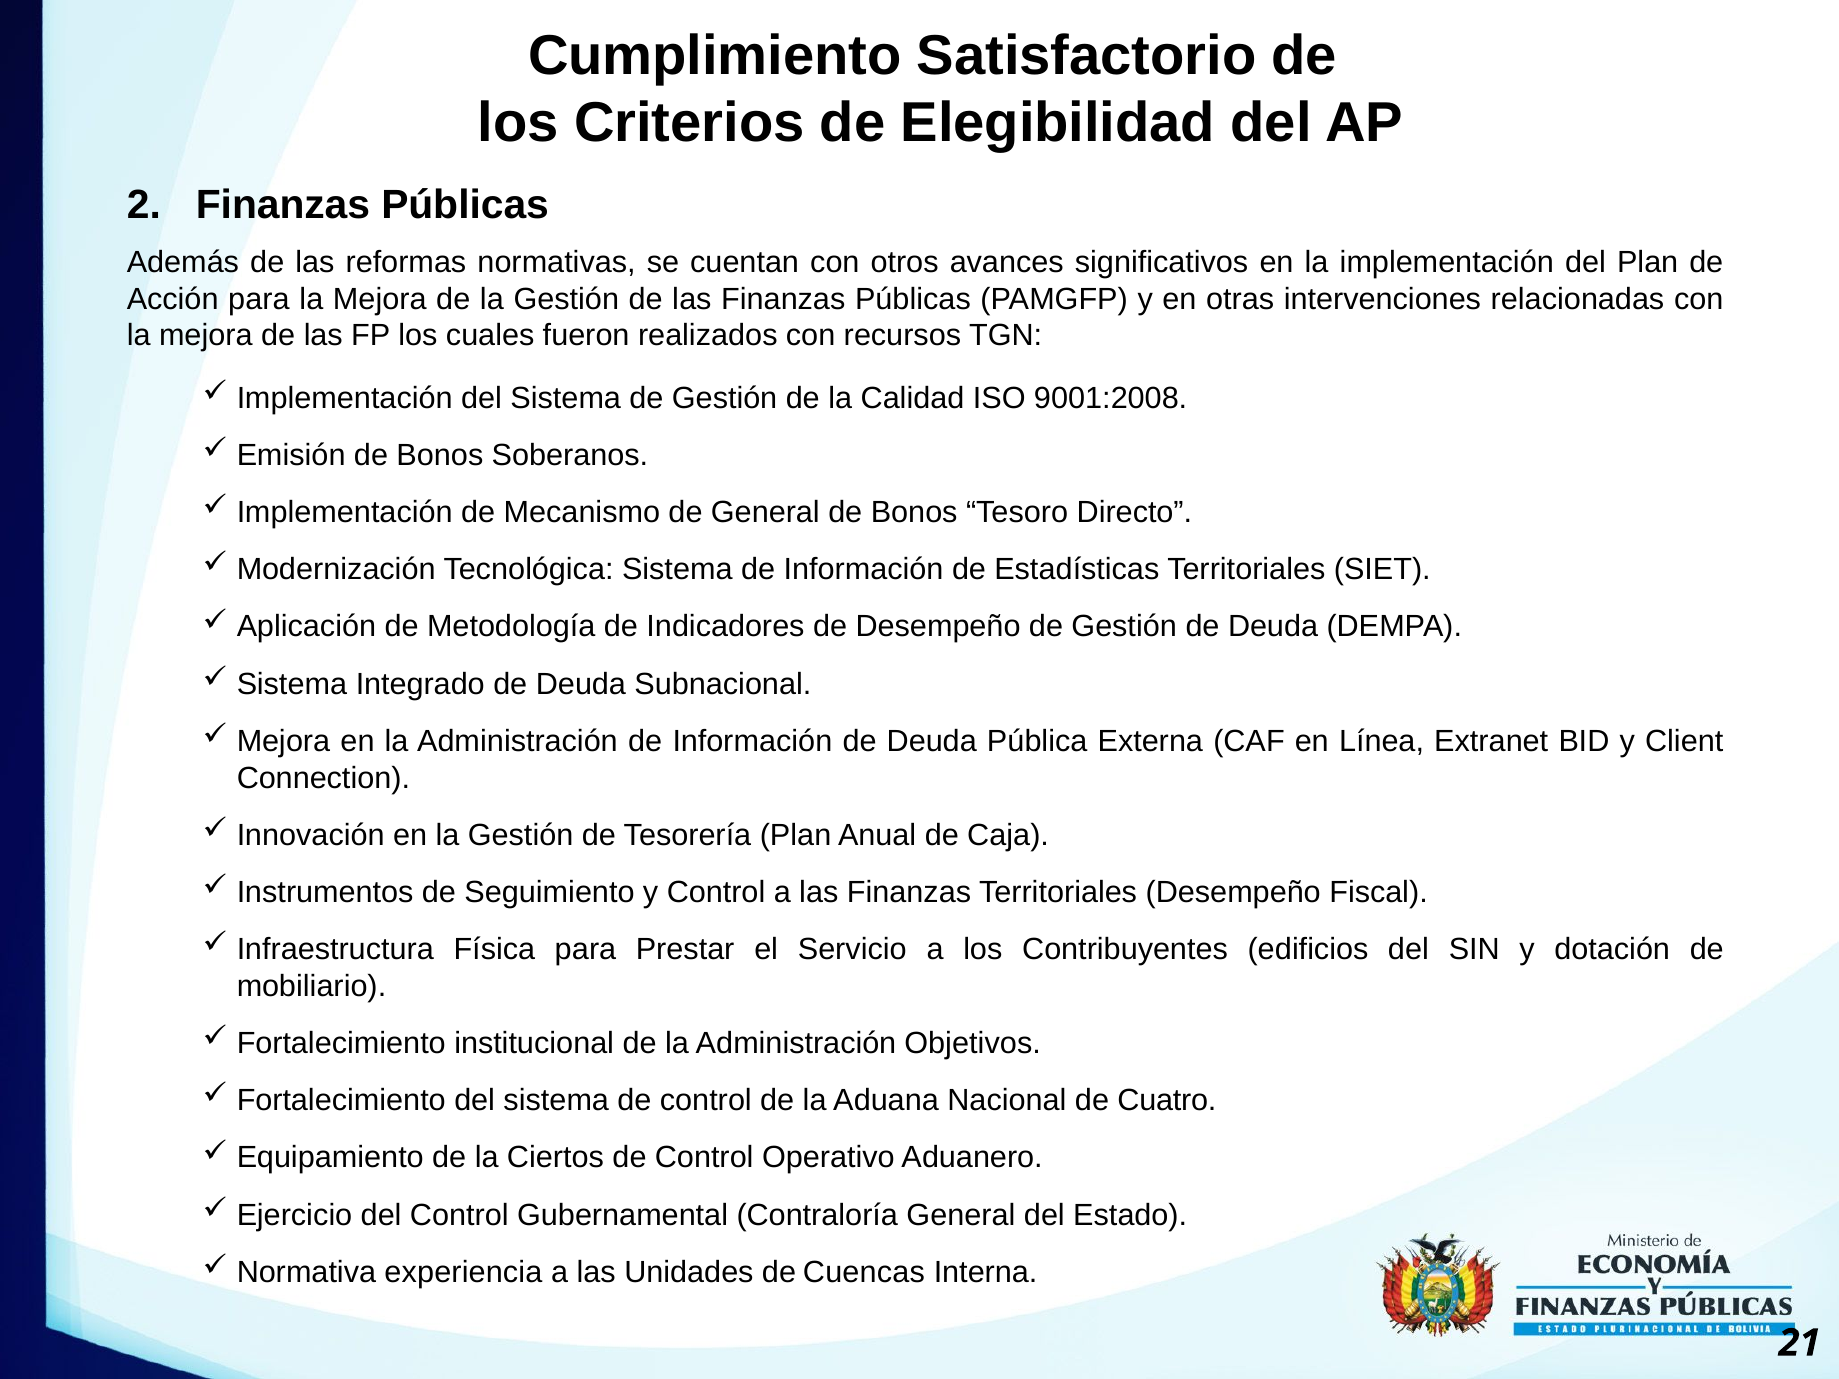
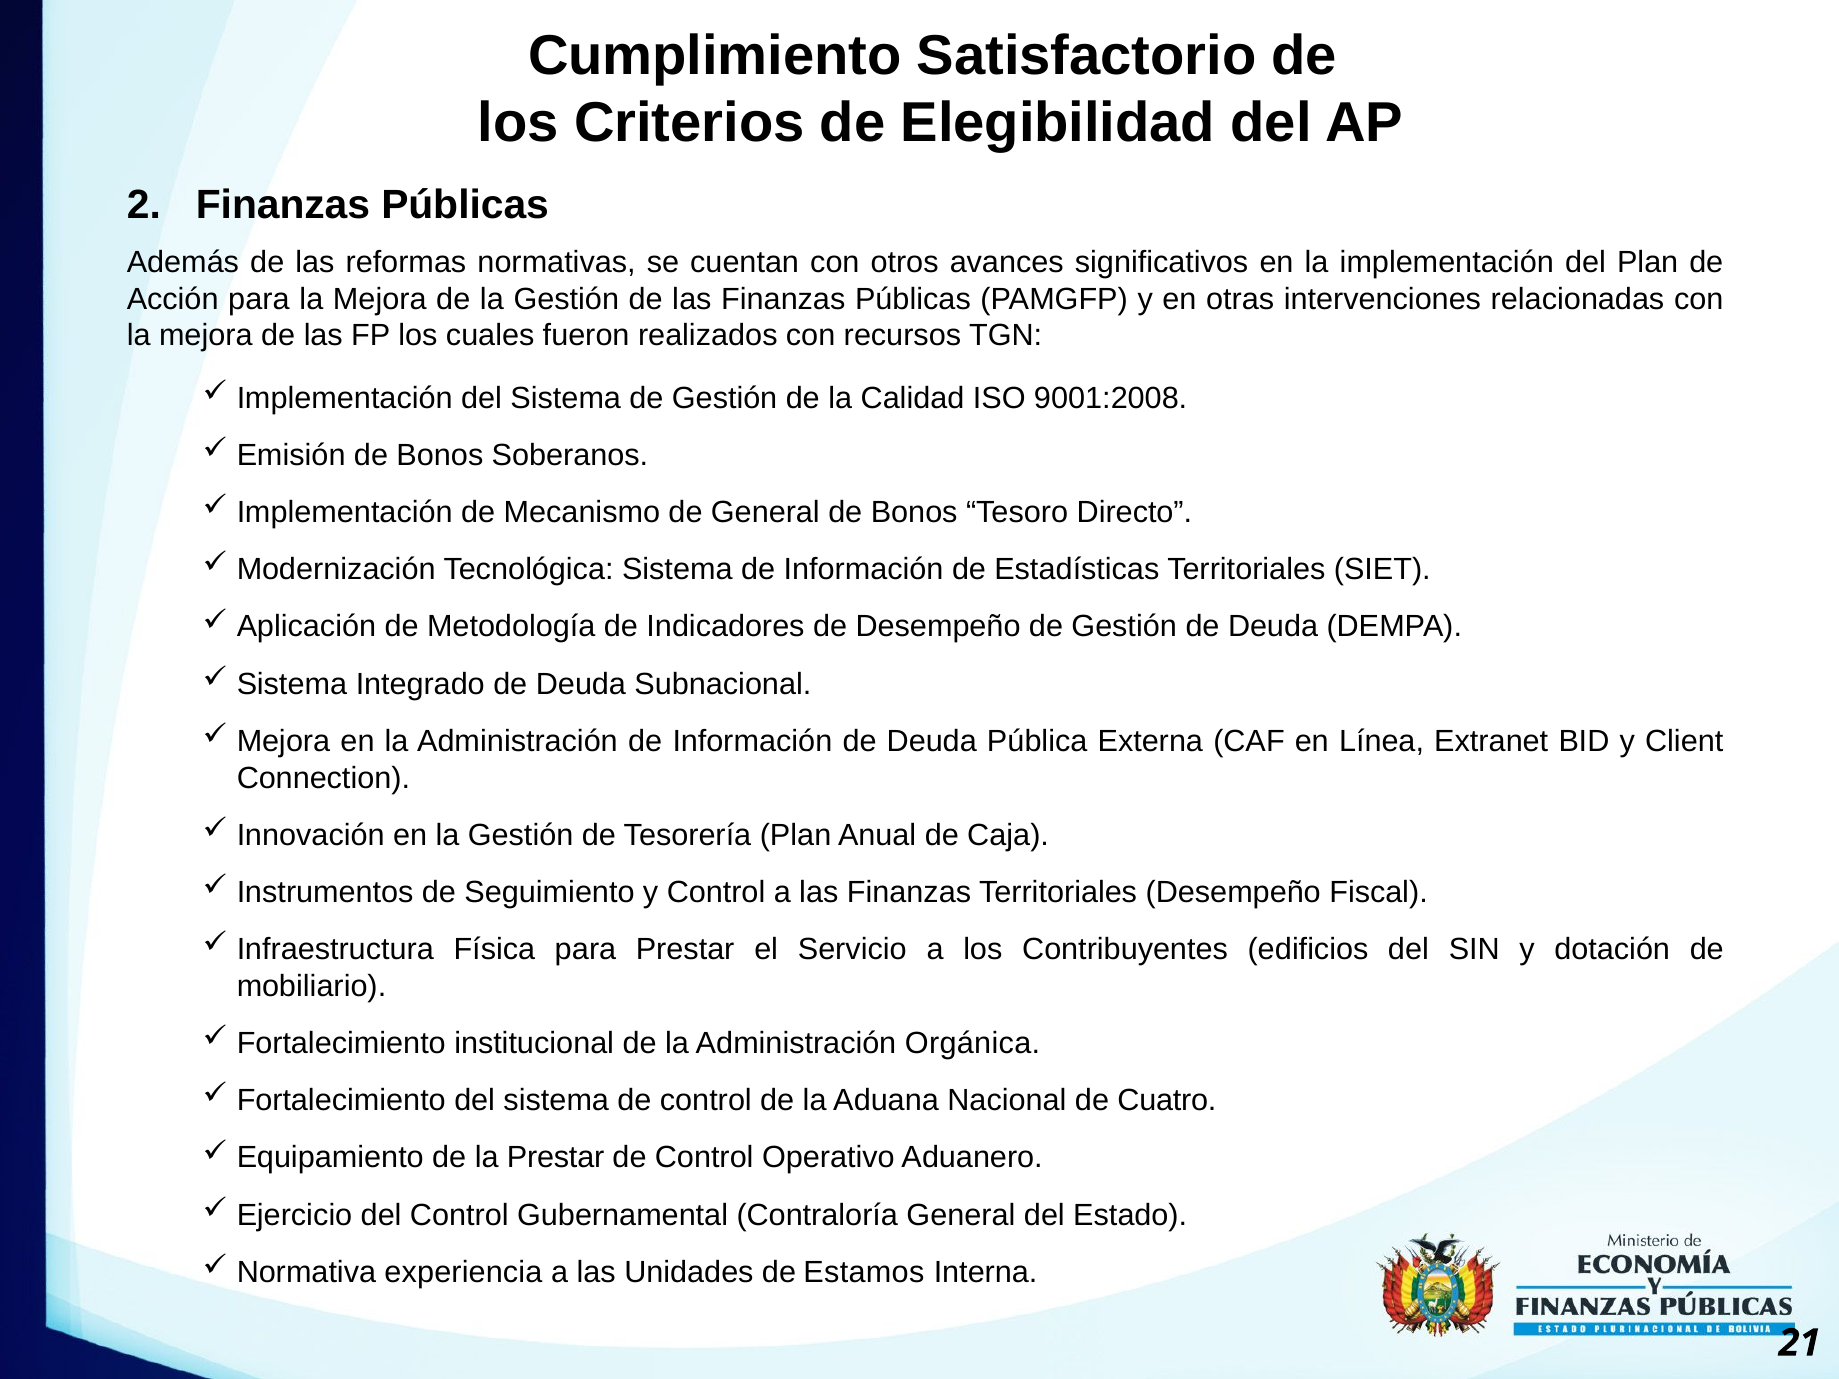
Objetivos: Objetivos -> Orgánica (972, 1044)
la Ciertos: Ciertos -> Prestar (556, 1158)
Cuencas: Cuencas -> Estamos (864, 1272)
